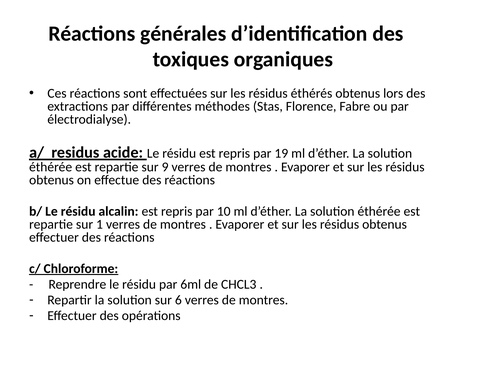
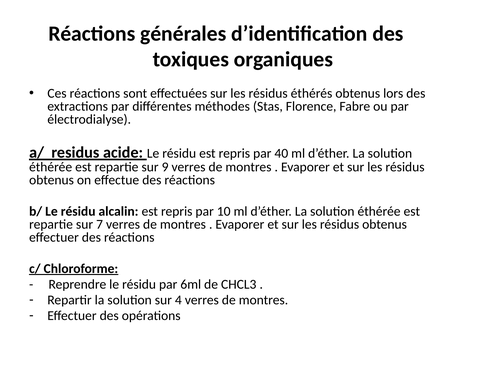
19: 19 -> 40 (281, 153)
1: 1 -> 7 (100, 224)
6: 6 -> 4 (178, 300)
